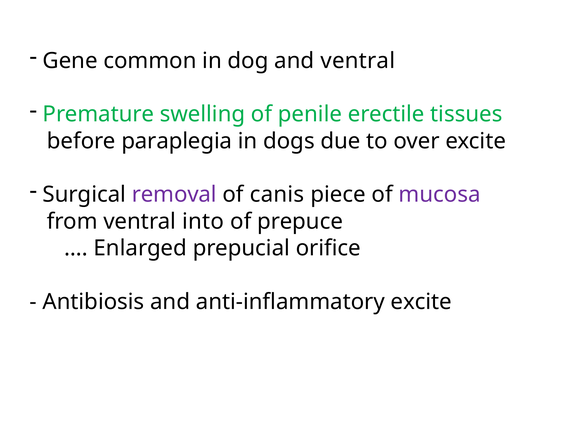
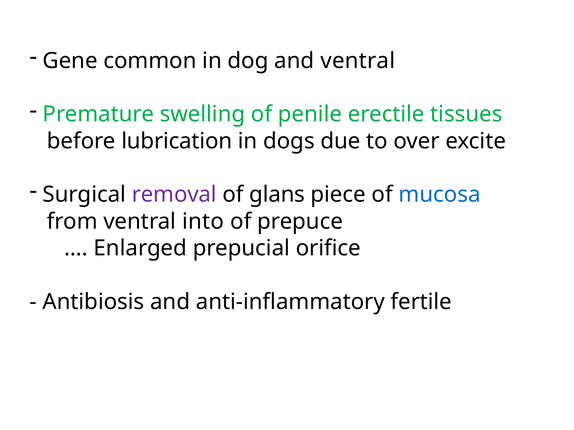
paraplegia: paraplegia -> lubrication (177, 141)
canis: canis -> glans (277, 195)
mucosa colour: purple -> blue (440, 195)
anti-inflammatory excite: excite -> fertile (421, 302)
